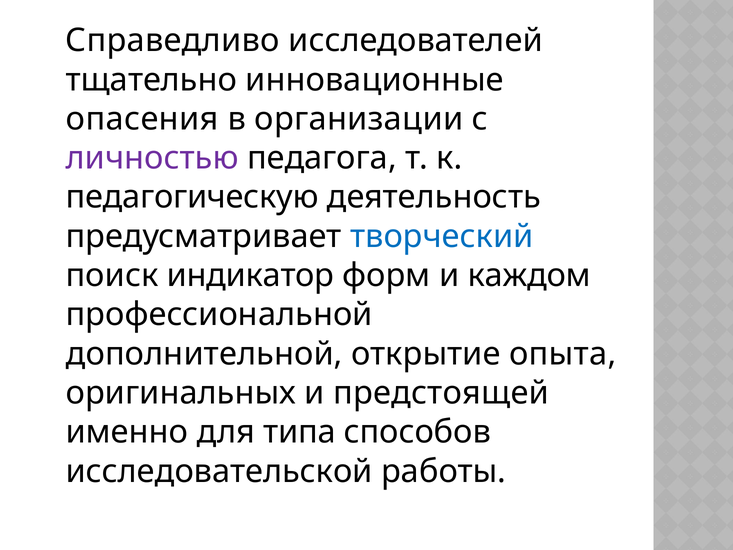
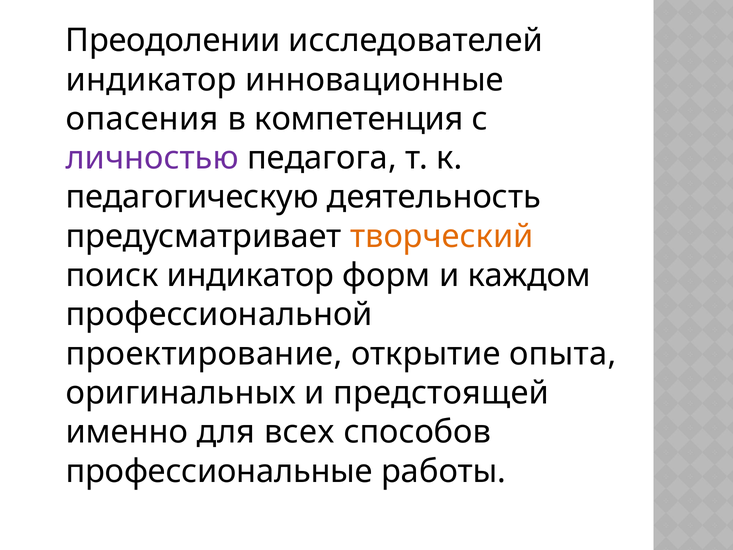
Справедливо: Справедливо -> Преодолении (173, 41)
тщательно: тщательно -> индикатор (151, 80)
организации: организации -> компетенция (359, 119)
творческий colour: blue -> orange (442, 236)
дополнительной: дополнительной -> проектирование (204, 354)
типа: типа -> всех (299, 432)
исследовательской: исследовательской -> профессиональные (219, 471)
